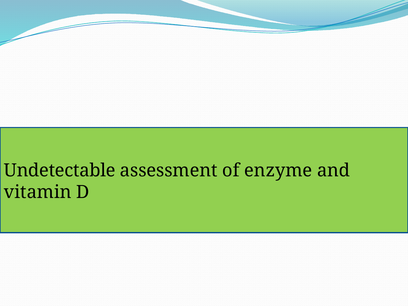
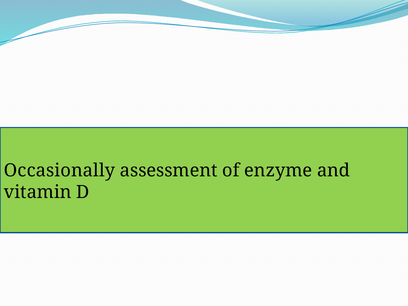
Undetectable: Undetectable -> Occasionally (60, 170)
